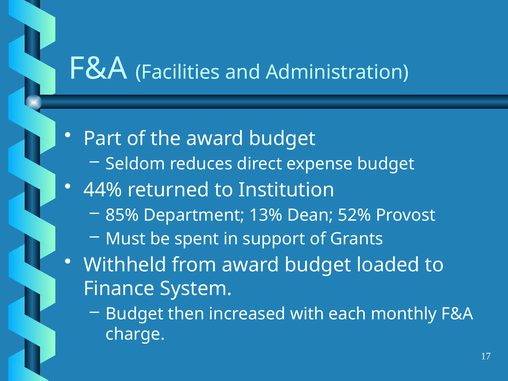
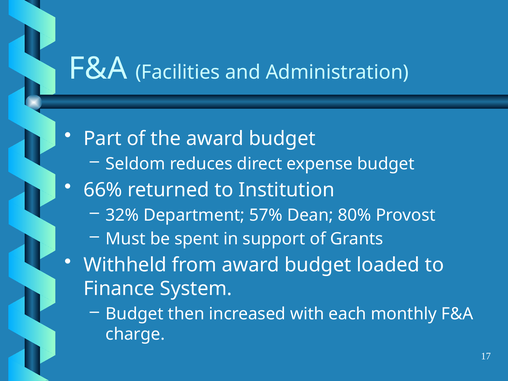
44%: 44% -> 66% (103, 190)
85%: 85% -> 32% (122, 215)
13%: 13% -> 57% (266, 215)
52%: 52% -> 80% (355, 215)
